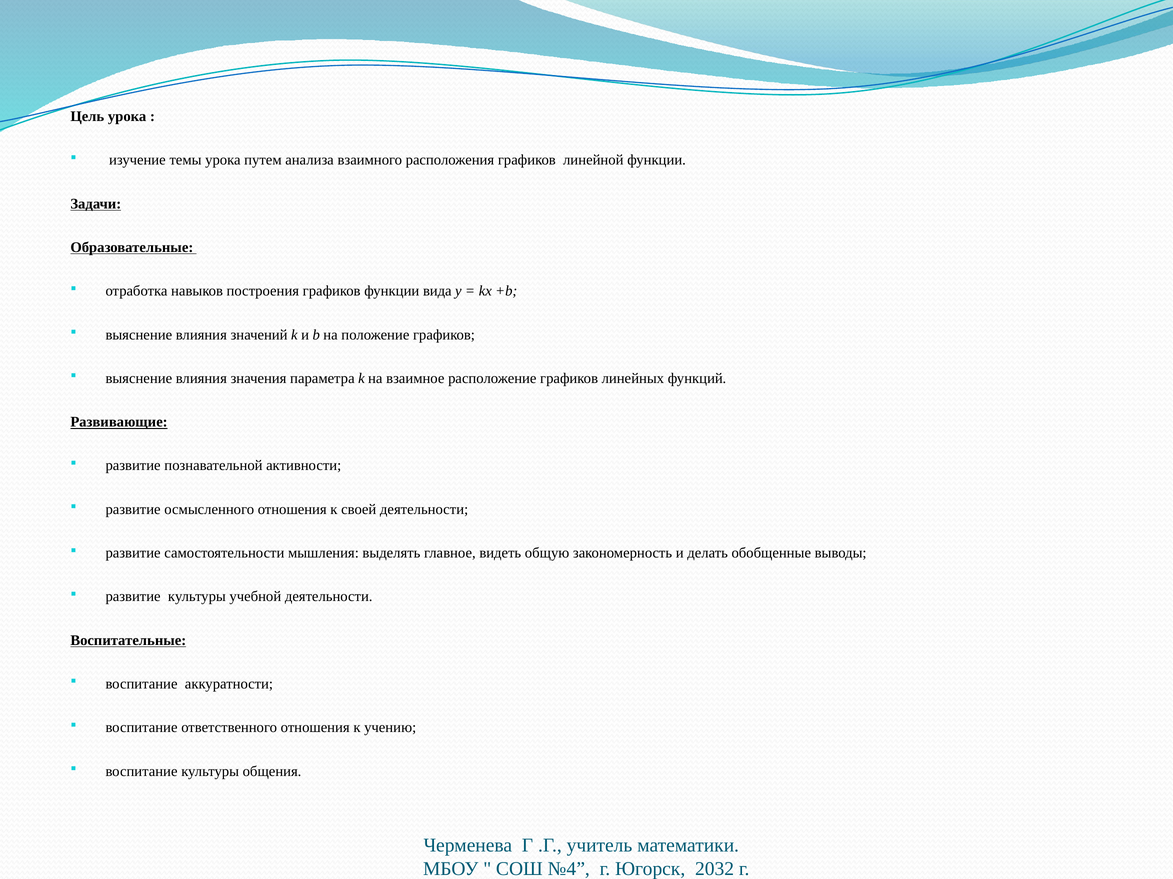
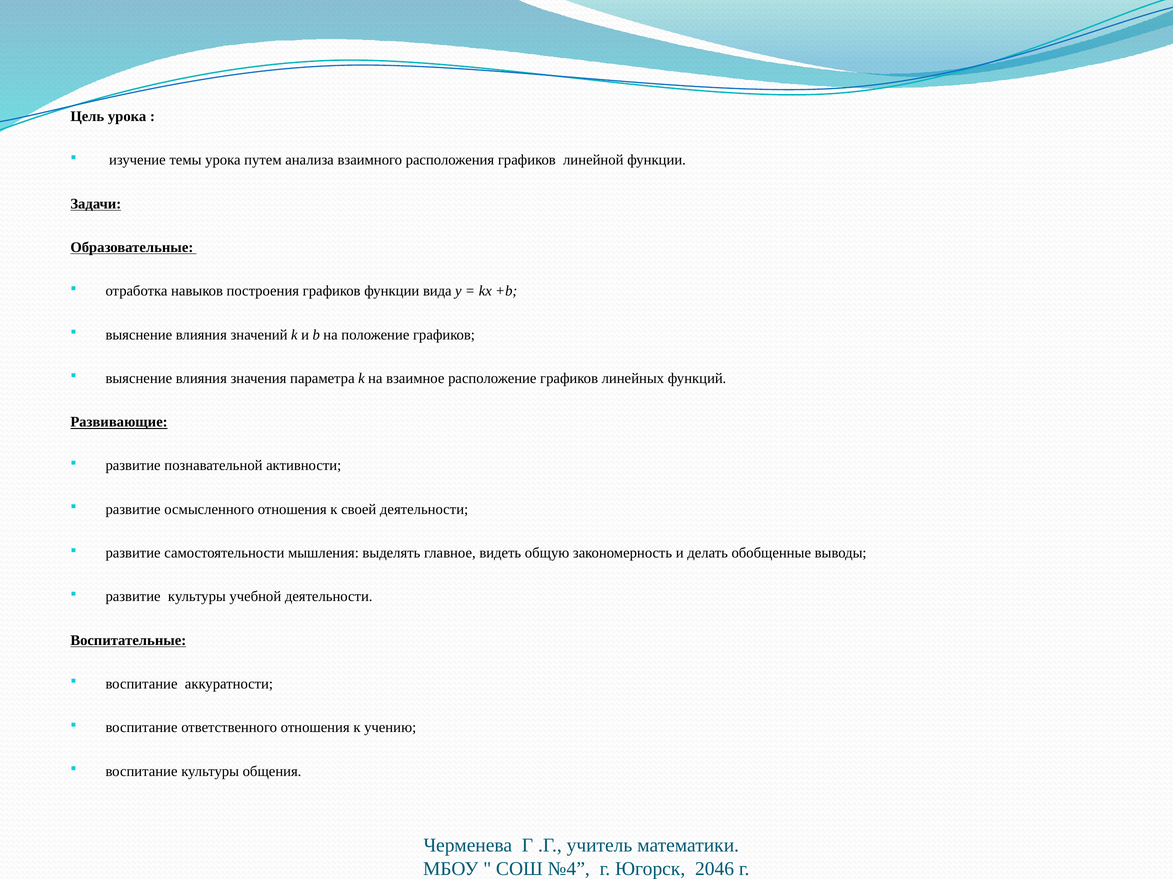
2032: 2032 -> 2046 (715, 869)
